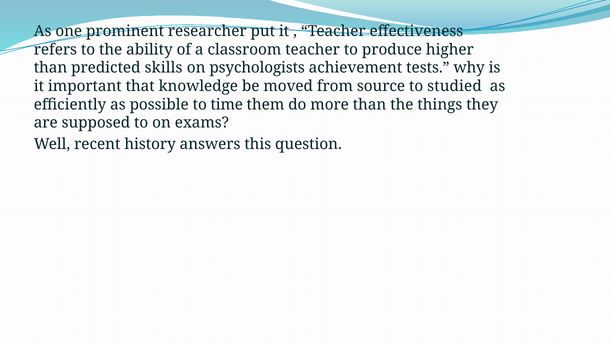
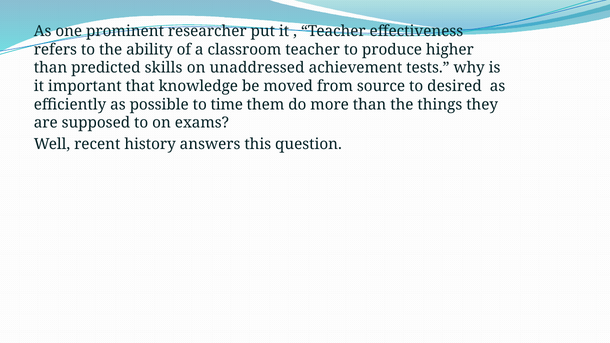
psychologists: psychologists -> unaddressed (257, 68)
studied: studied -> desired (455, 86)
